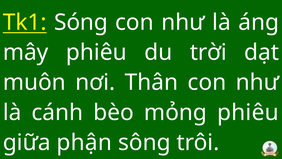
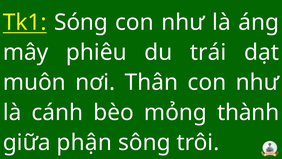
trời: trời -> trái (208, 52)
mỏng phiêu: phiêu -> thành (248, 112)
